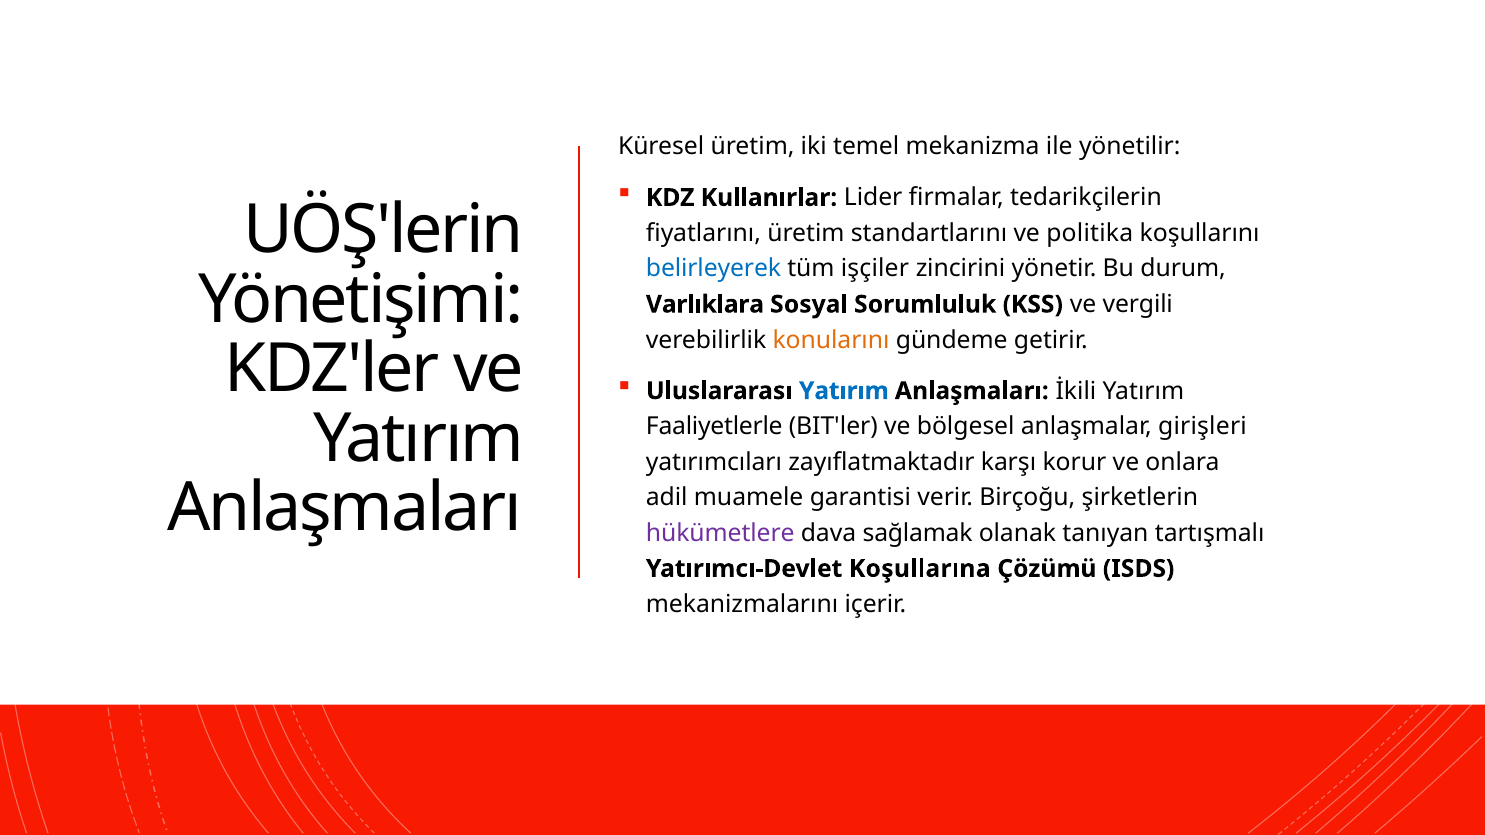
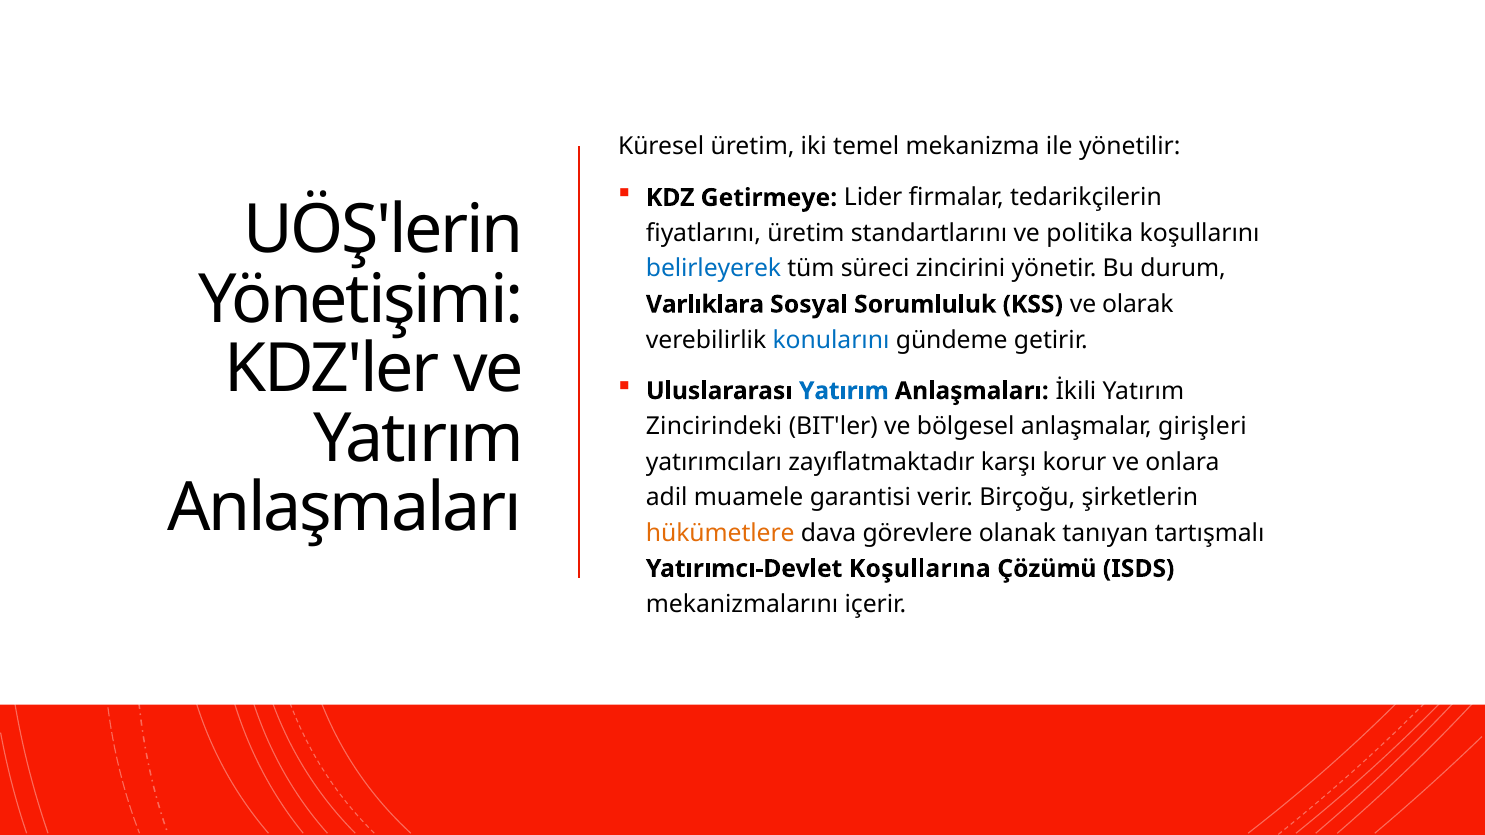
Kullanırlar: Kullanırlar -> Getirmeye (769, 198)
işçiler: işçiler -> süreci (875, 269)
vergili: vergili -> olarak (1138, 304)
konularını colour: orange -> blue (831, 340)
Faaliyetlerle: Faaliyetlerle -> Zincirindeki (714, 427)
hükümetlere colour: purple -> orange (720, 533)
sağlamak: sağlamak -> görevlere (918, 533)
